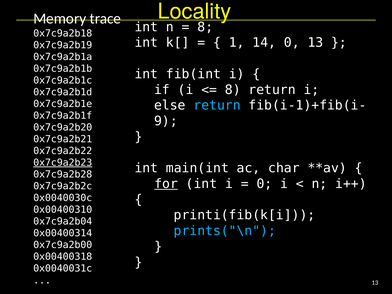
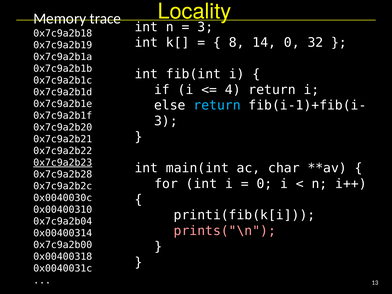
8: 8 -> 3 (205, 27)
1: 1 -> 8 (237, 43)
0 13: 13 -> 32 (315, 43)
8: 8 -> 4 (233, 90)
9: 9 -> 3 (166, 121)
for underline: present -> none (166, 184)
prints("\n colour: light blue -> pink (225, 231)
